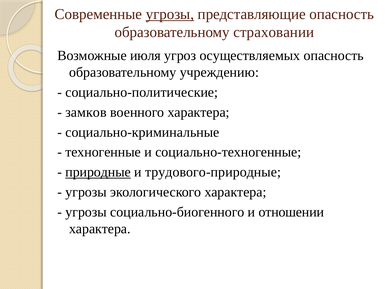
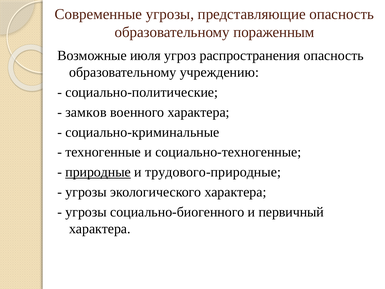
угрозы underline: present -> none (170, 14)
страховании: страховании -> пораженным (274, 32)
осуществляемых: осуществляемых -> распространения (250, 56)
отношении: отношении -> первичный (291, 212)
